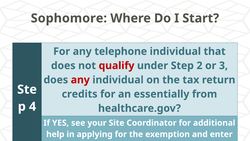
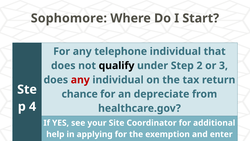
qualify colour: red -> black (117, 65)
credits: credits -> chance (80, 94)
essentially: essentially -> depreciate (162, 94)
